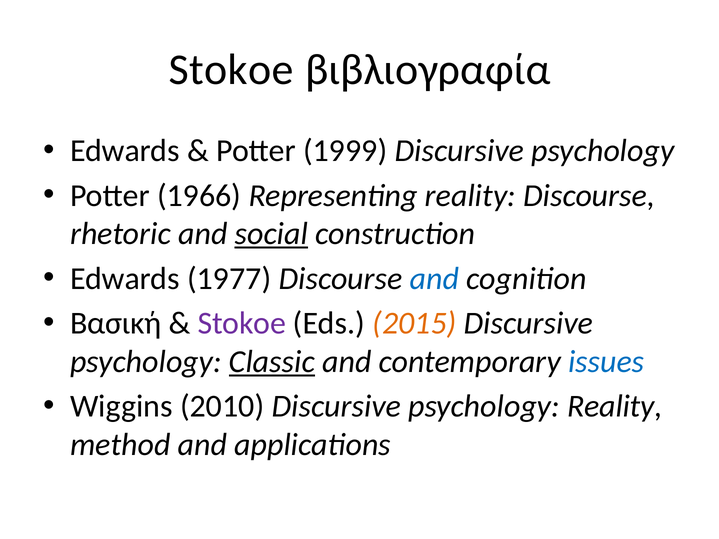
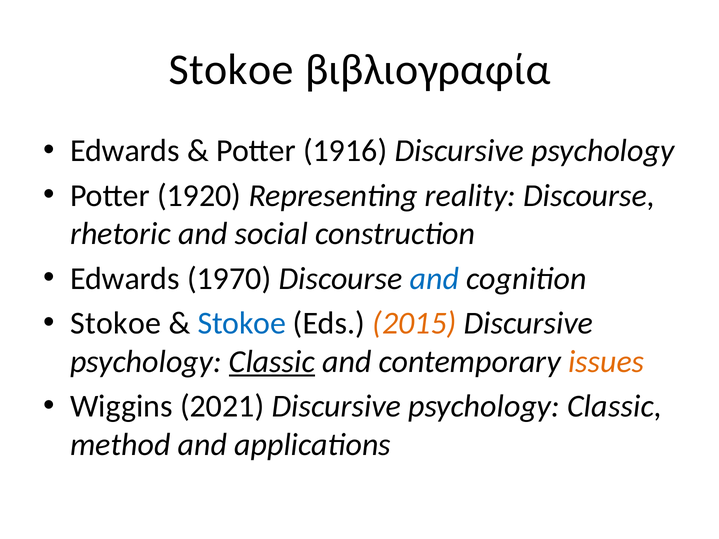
1999: 1999 -> 1916 (345, 151)
1966: 1966 -> 1920 (199, 196)
social underline: present -> none (271, 234)
1977: 1977 -> 1970 (229, 279)
Βασική: Βασική -> Stokoe (116, 323)
Stokoe colour: purple -> blue (242, 323)
issues colour: blue -> orange (606, 362)
2010: 2010 -> 2021 (222, 407)
Reality: Reality -> Classic (615, 407)
